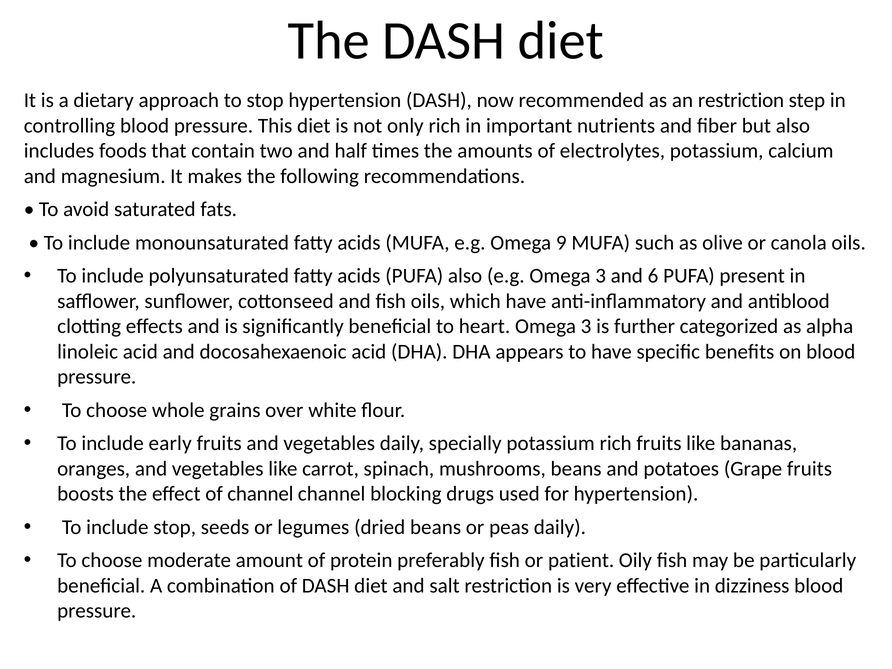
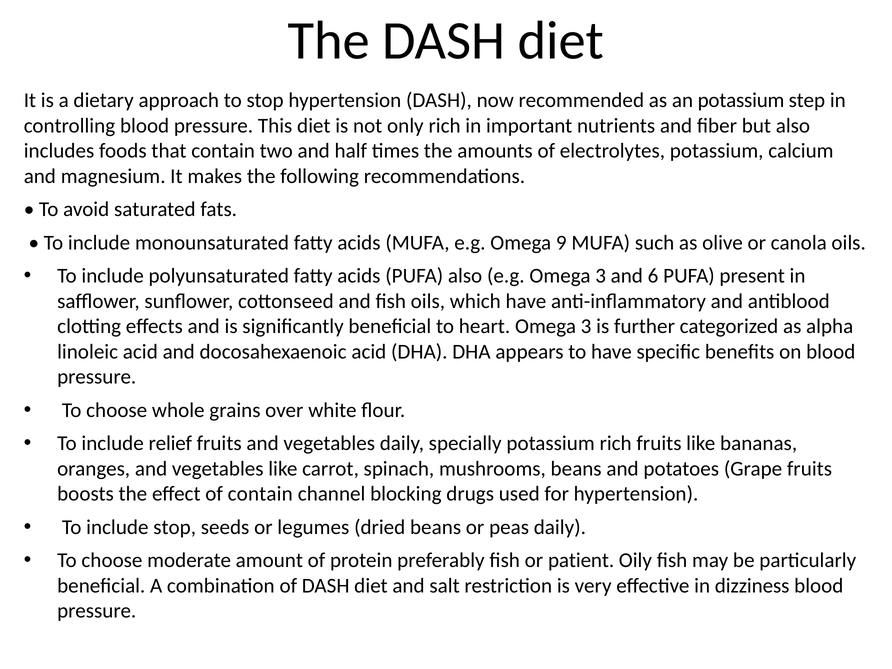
an restriction: restriction -> potassium (741, 100)
early: early -> relief (170, 443)
of channel: channel -> contain (260, 494)
